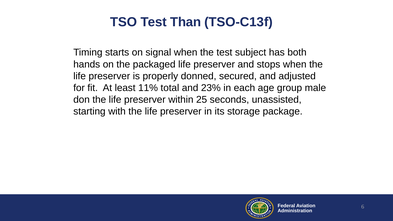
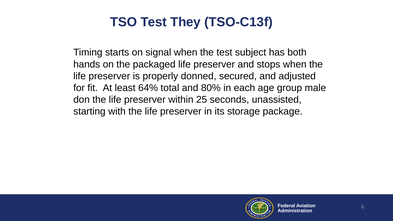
Than: Than -> They (186, 22)
11%: 11% -> 64% (148, 88)
23%: 23% -> 80% (211, 88)
